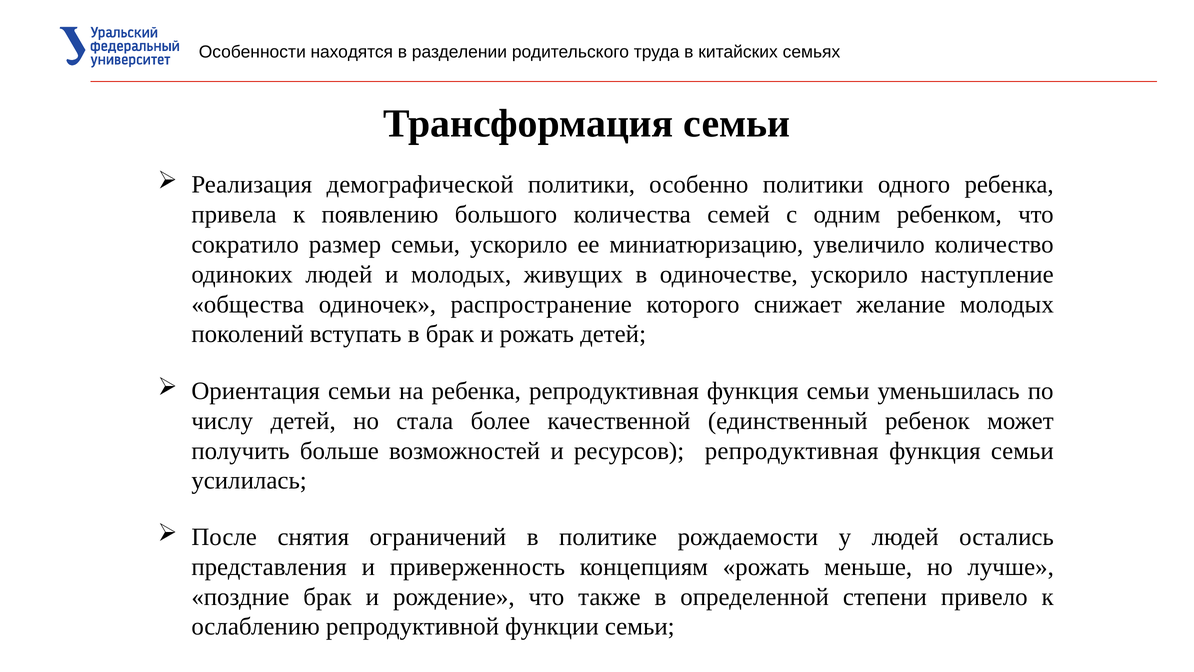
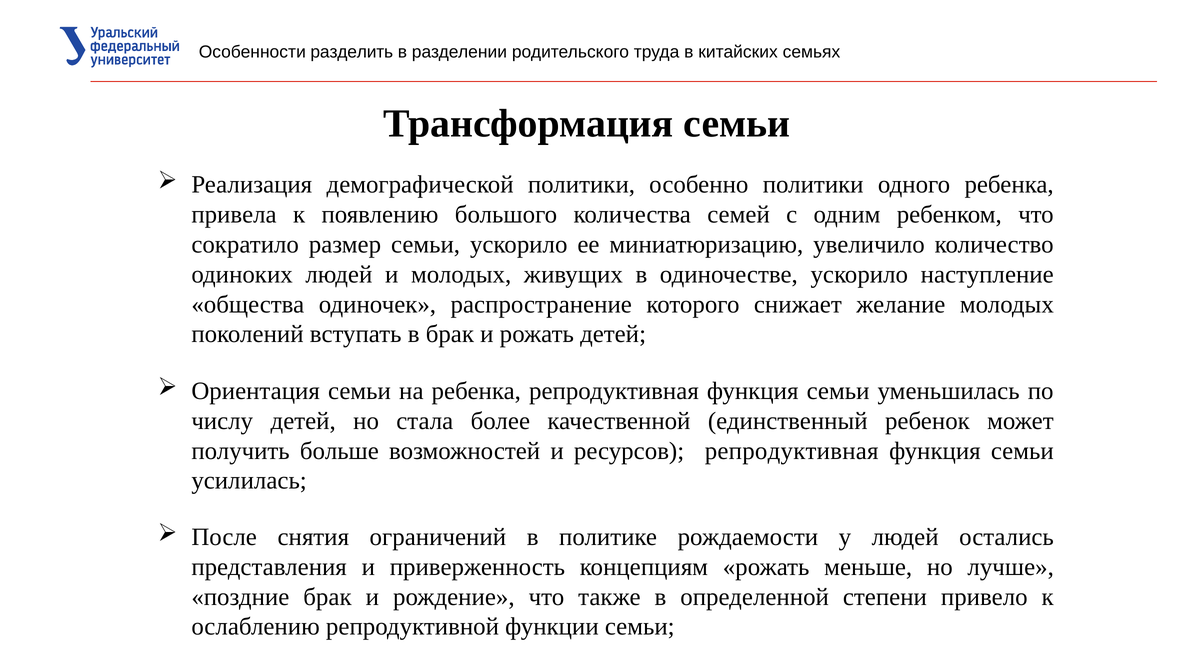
находятся: находятся -> разделить (352, 52)
